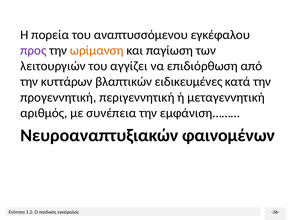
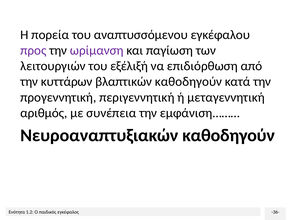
ωρίμανση colour: orange -> purple (97, 50)
αγγίζει: αγγίζει -> εξέλιξή (129, 66)
βλαπτικών ειδικευμένες: ειδικευμένες -> καθοδηγούν (188, 82)
Νευροαναπτυξιακών φαινομένων: φαινομένων -> καθοδηγούν (229, 136)
